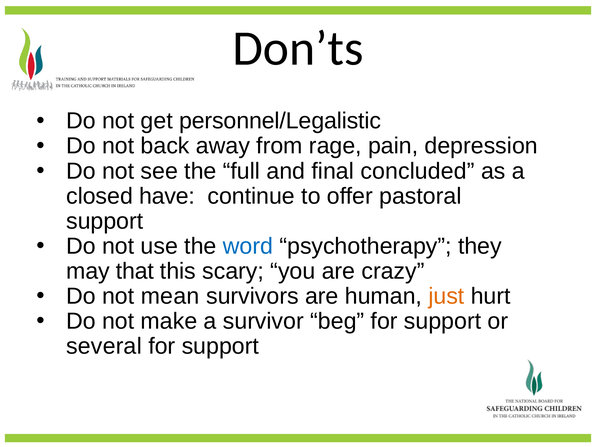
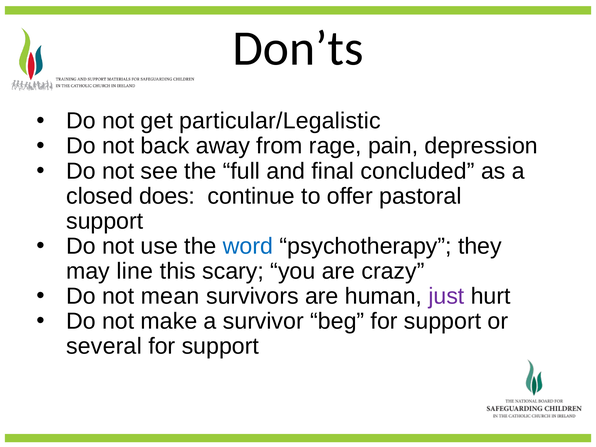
personnel/Legalistic: personnel/Legalistic -> particular/Legalistic (280, 121)
have: have -> does (167, 196)
that: that -> line (135, 271)
just colour: orange -> purple (446, 296)
